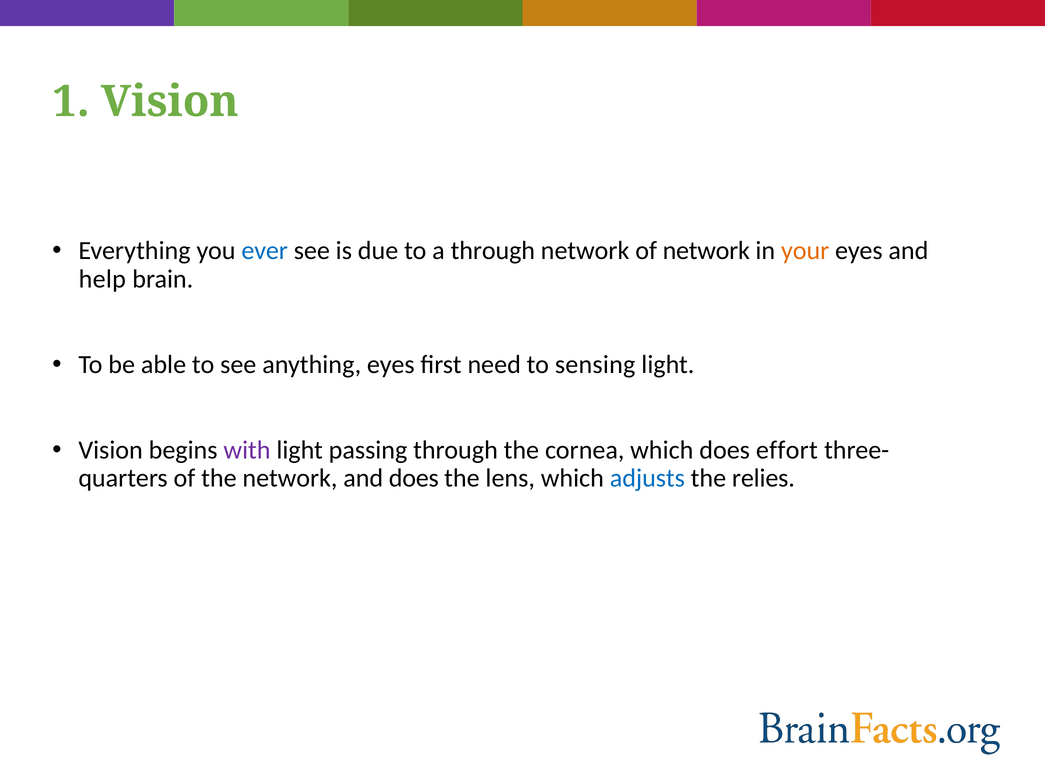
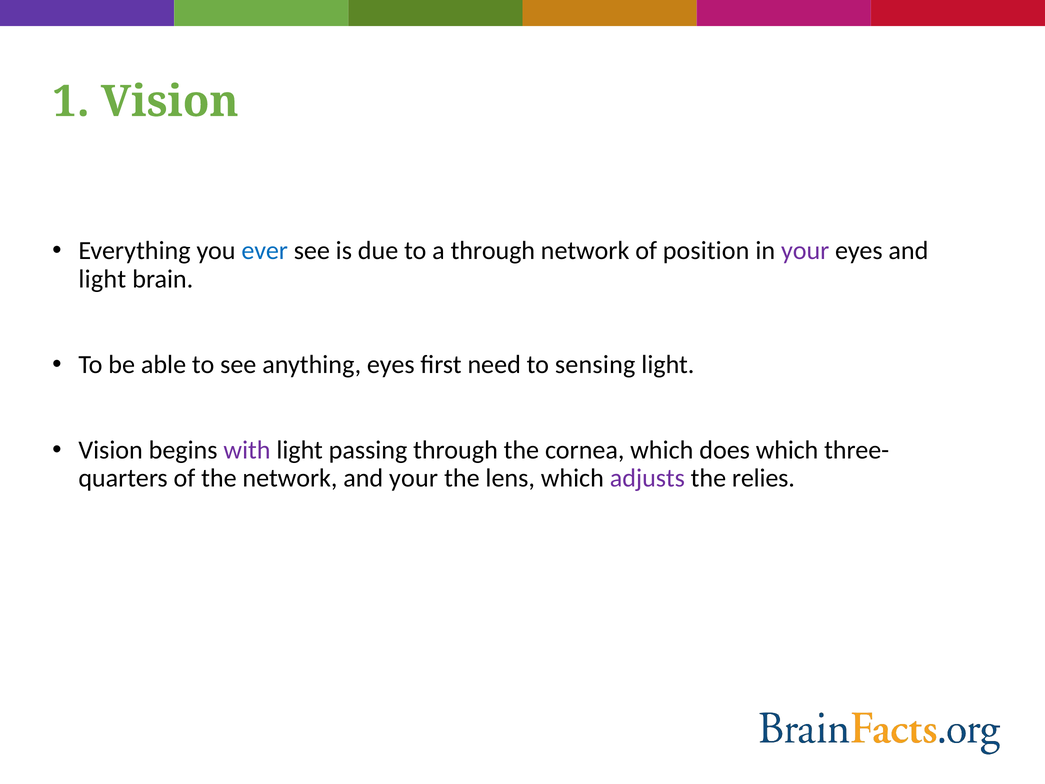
of network: network -> position (706, 251)
your colour: orange -> purple (805, 251)
help: help -> light (102, 279)
does effort: effort -> which (787, 450)
and does: does -> your (414, 478)
adjusts colour: blue -> purple (647, 478)
